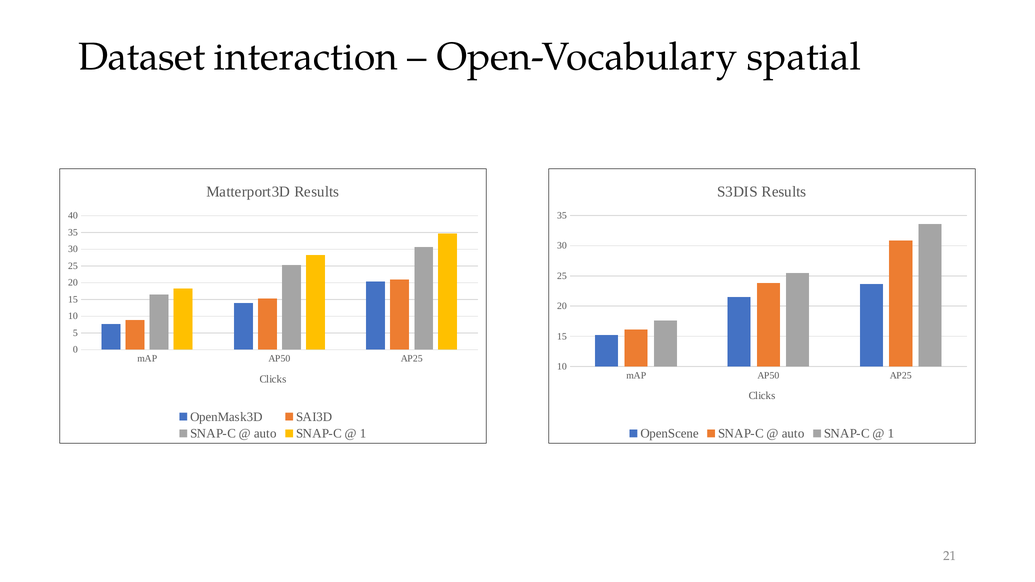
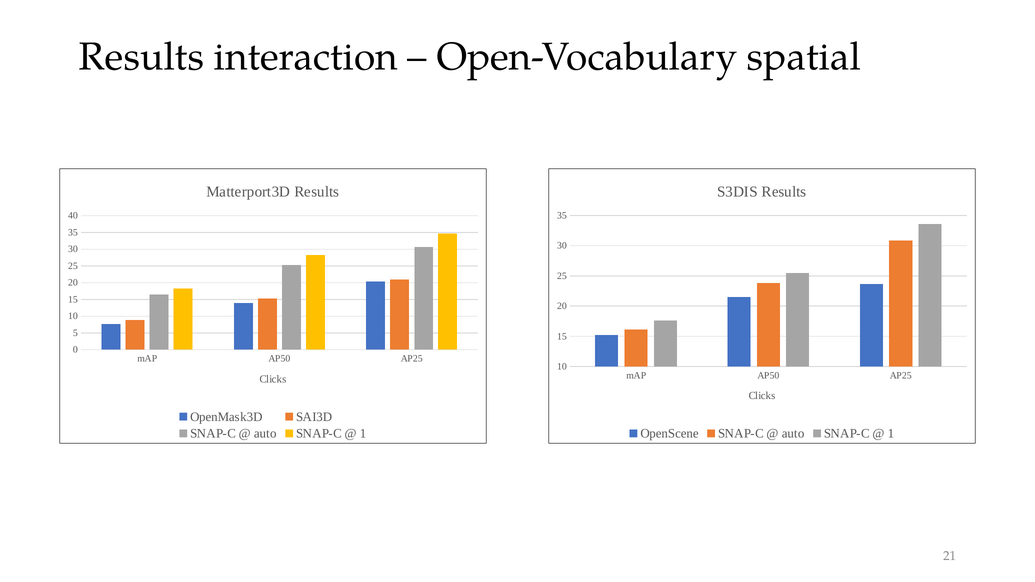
Dataset: Dataset -> Results (142, 57)
